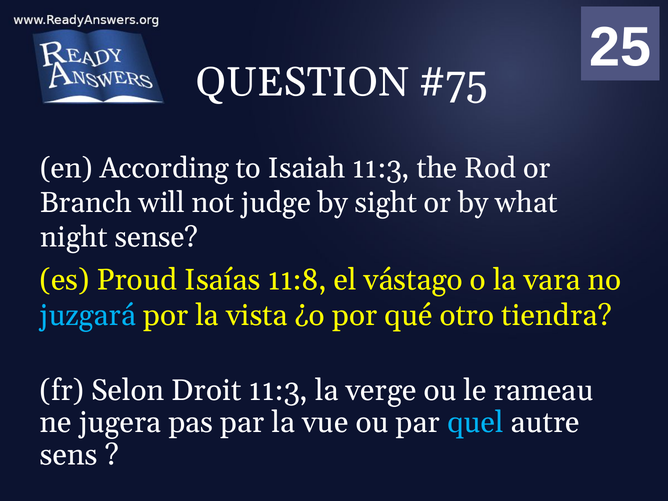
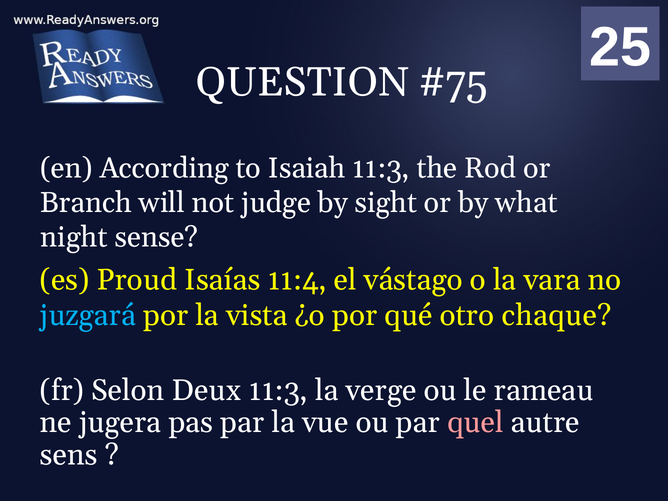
11:8: 11:8 -> 11:4 (297, 280)
tiendra: tiendra -> chaque (557, 315)
Droit: Droit -> Deux (206, 391)
quel colour: light blue -> pink (475, 423)
